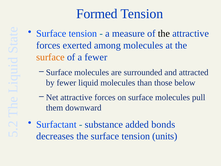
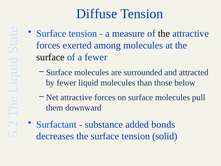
Formed: Formed -> Diffuse (97, 14)
surface colour: orange -> black (50, 57)
units: units -> solid (165, 136)
